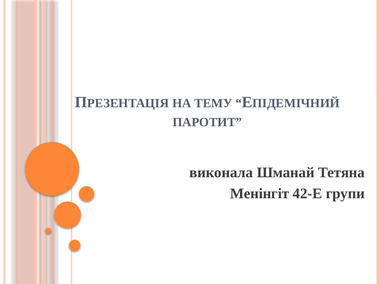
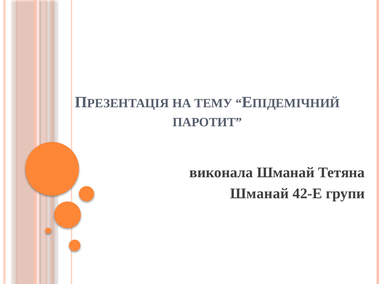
Менінгіт: Менінгіт -> Шманай (259, 194)
